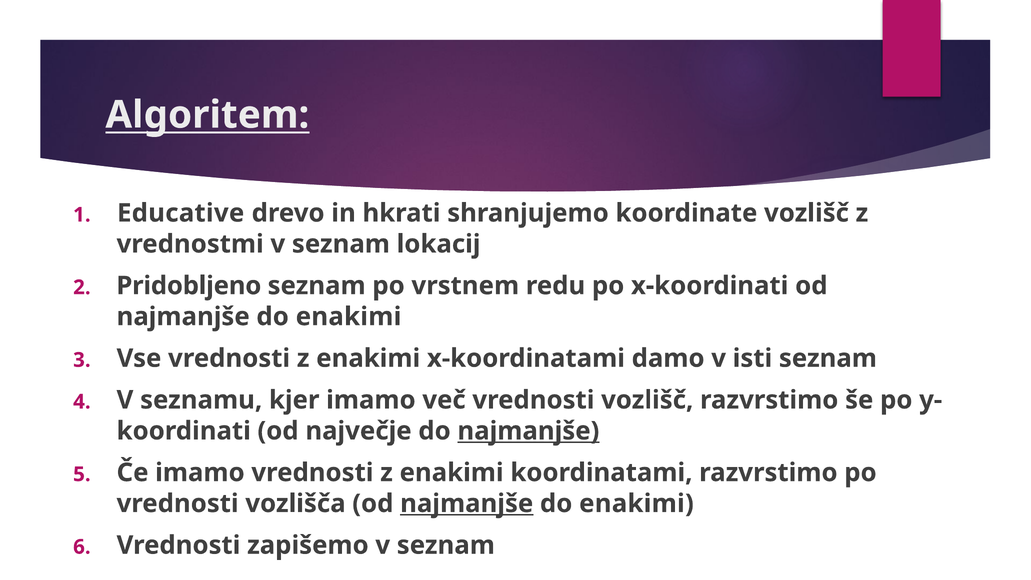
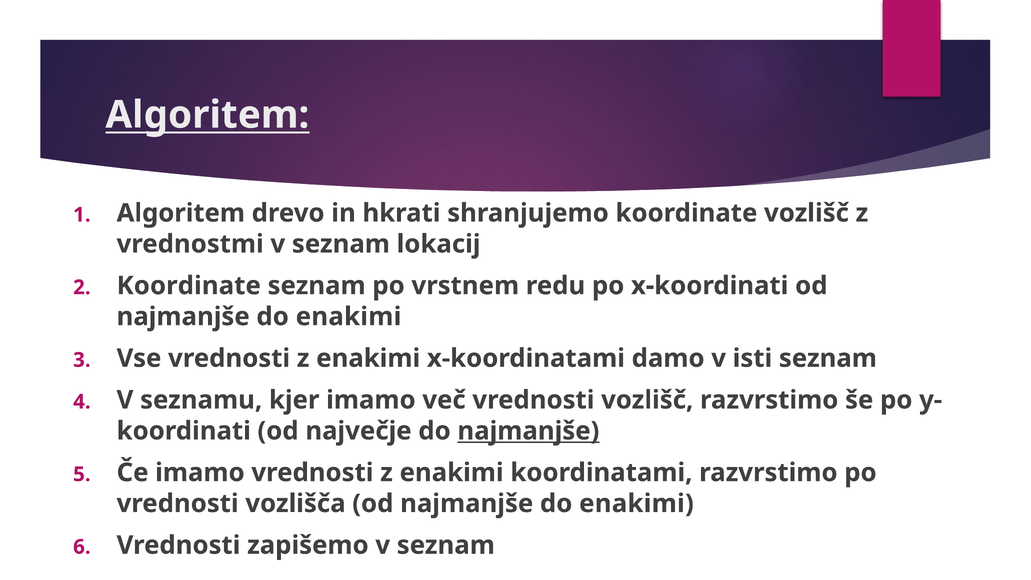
Educative: Educative -> Algoritem (181, 213)
Pridobljeno: Pridobljeno -> Koordinate (189, 286)
najmanjše underline: present -> none (467, 504)
